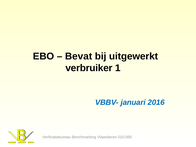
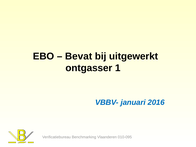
verbruiker: verbruiker -> ontgasser (89, 68)
